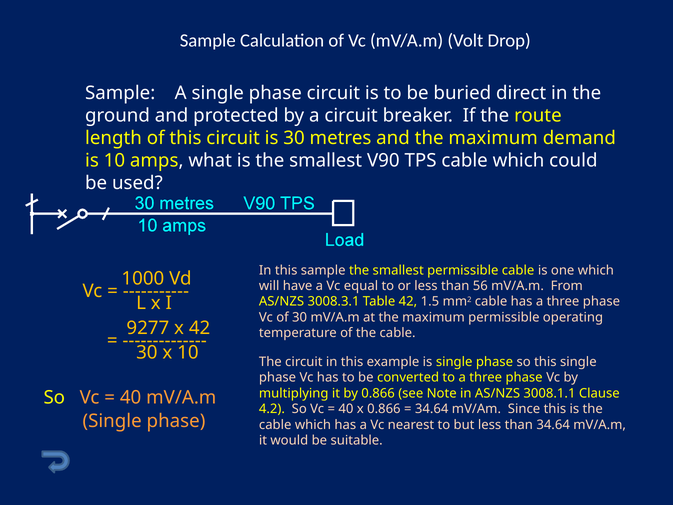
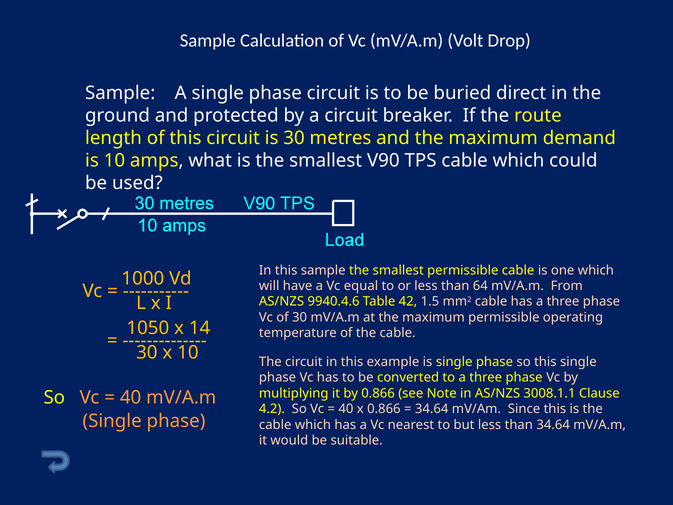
56: 56 -> 64 (480, 286)
3008.3.1: 3008.3.1 -> 9940.4.6 (334, 301)
9277: 9277 -> 1050 (148, 328)
x 42: 42 -> 14 (200, 328)
